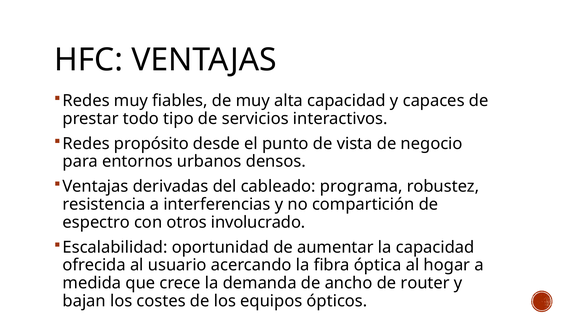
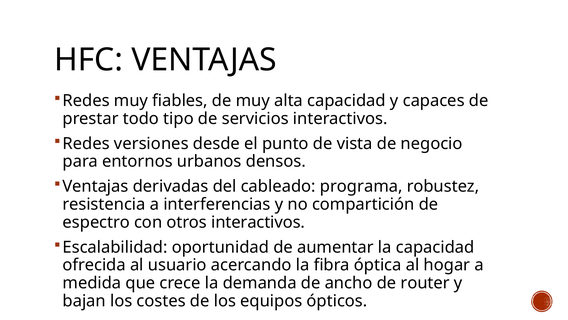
propósito: propósito -> versiones (151, 143)
otros involucrado: involucrado -> interactivos (258, 222)
